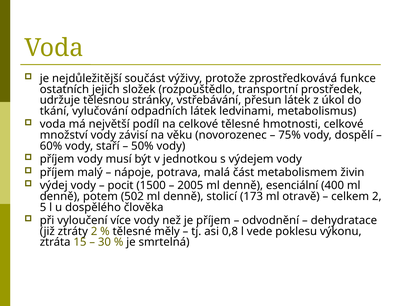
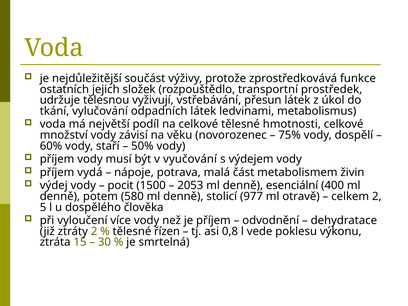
stránky: stránky -> vyživují (153, 100)
jednotkou: jednotkou -> vyučování (190, 159)
malý: malý -> vydá (90, 172)
2005: 2005 -> 2053 (190, 185)
502: 502 -> 580 (132, 196)
173: 173 -> 977 (252, 196)
měly: měly -> řízen (167, 231)
